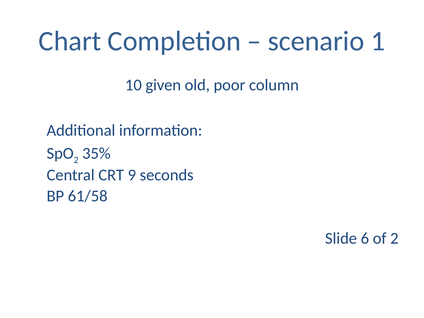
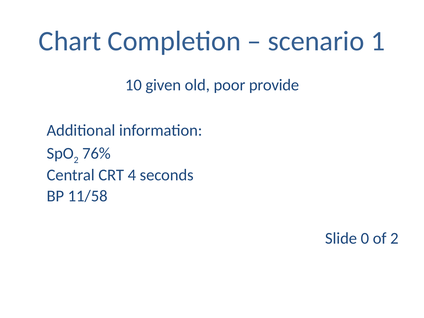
column: column -> provide (274, 85)
35%: 35% -> 76% (96, 153)
9: 9 -> 4 (132, 175)
61/58: 61/58 -> 11/58 (88, 196)
6: 6 -> 0 (365, 238)
